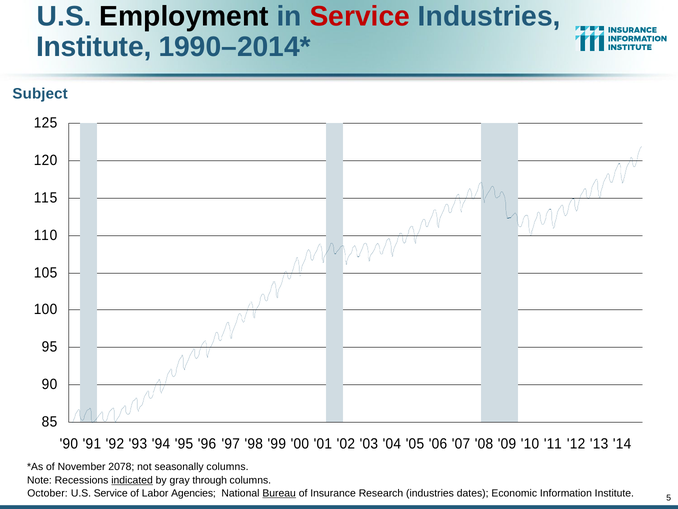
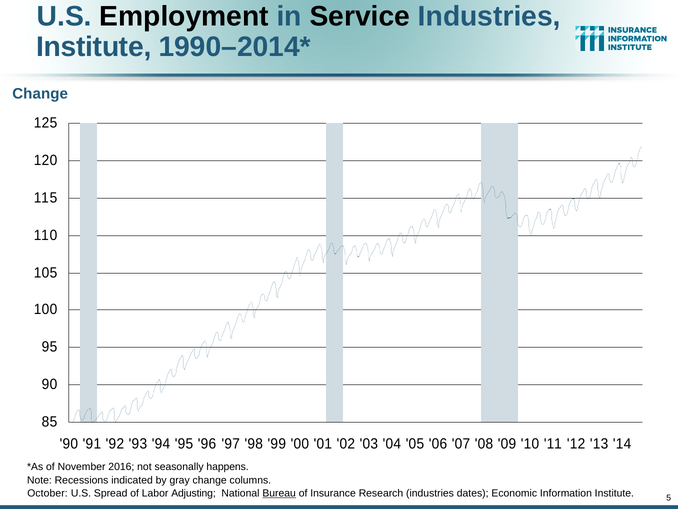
Service colour: red -> black (360, 16)
Subject: Subject -> Change (40, 93)
2078: 2078 -> 2016 (121, 466)
seasonally columns: columns -> happens (228, 466)
indicated underline: present -> none (132, 480)
gray through: through -> change (210, 480)
U.S Service: Service -> Spread (111, 493)
Agencies: Agencies -> Adjusting (194, 493)
